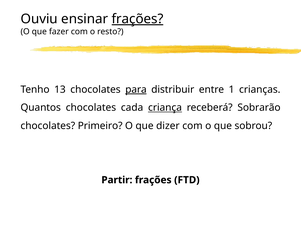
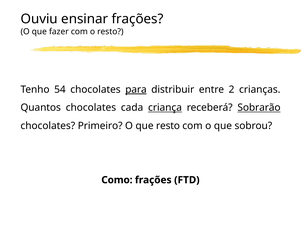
frações underline: present -> none (138, 19)
13: 13 -> 54 (60, 89)
1: 1 -> 2 (232, 89)
Sobrarão underline: none -> present (259, 108)
que dizer: dizer -> resto (168, 126)
Partir: Partir -> Como (117, 180)
